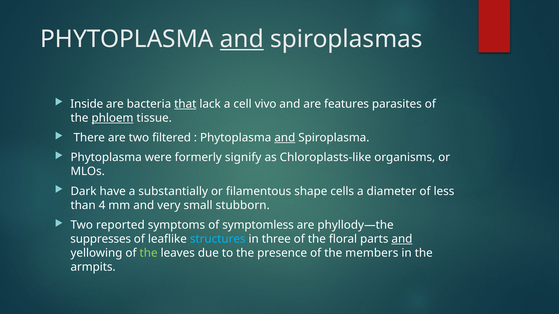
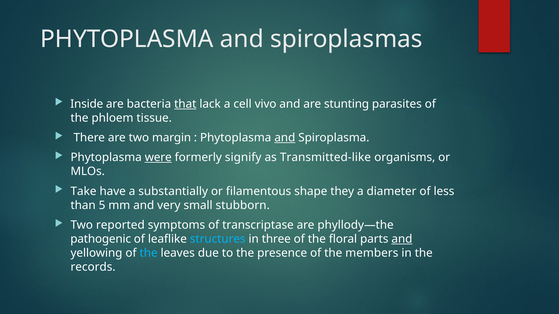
and underline: present -> none (242, 39)
features: features -> stunting (347, 104)
phloem underline: present -> none (113, 118)
filtered: filtered -> margin (172, 138)
were underline: none -> present (158, 158)
Chloroplasts-like: Chloroplasts-like -> Transmitted-like (325, 158)
Dark: Dark -> Take (83, 192)
cells: cells -> they (342, 192)
4: 4 -> 5 (102, 206)
symptomless: symptomless -> transcriptase (258, 225)
suppresses: suppresses -> pathogenic (101, 239)
the colour: light green -> light blue (149, 253)
armpits: armpits -> records (93, 267)
